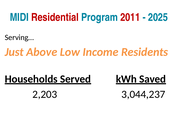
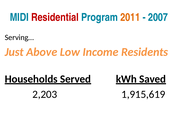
2011 colour: red -> orange (130, 17)
2025: 2025 -> 2007 (158, 17)
3,044,237: 3,044,237 -> 1,915,619 (143, 94)
